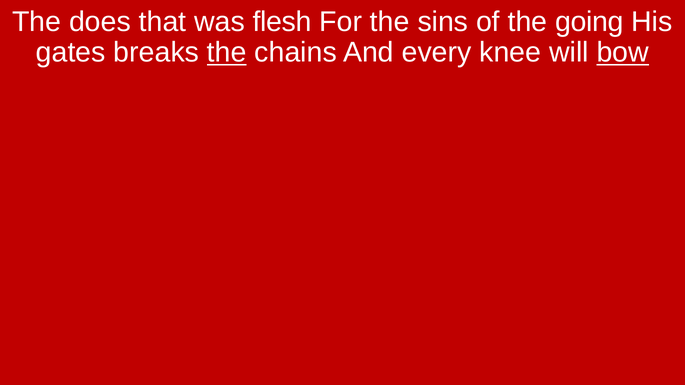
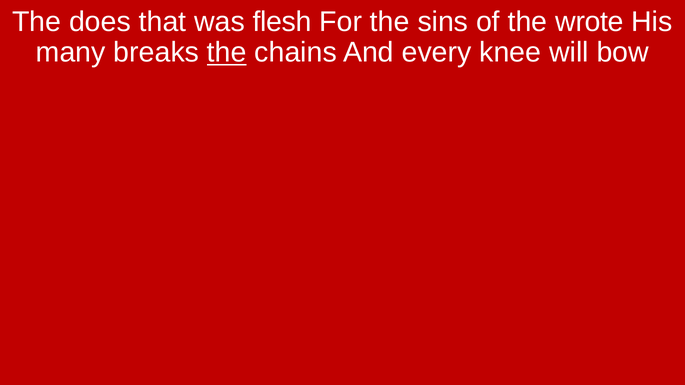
going: going -> wrote (589, 22)
gates: gates -> many (71, 53)
bow underline: present -> none (623, 53)
